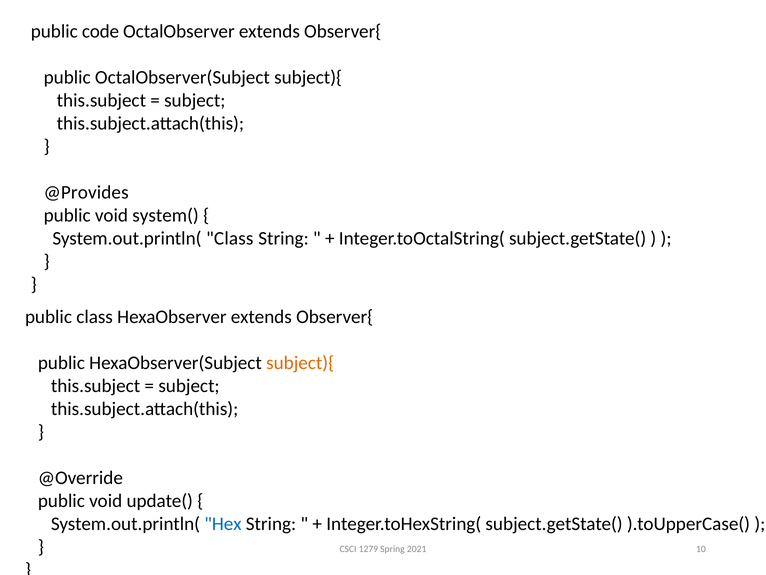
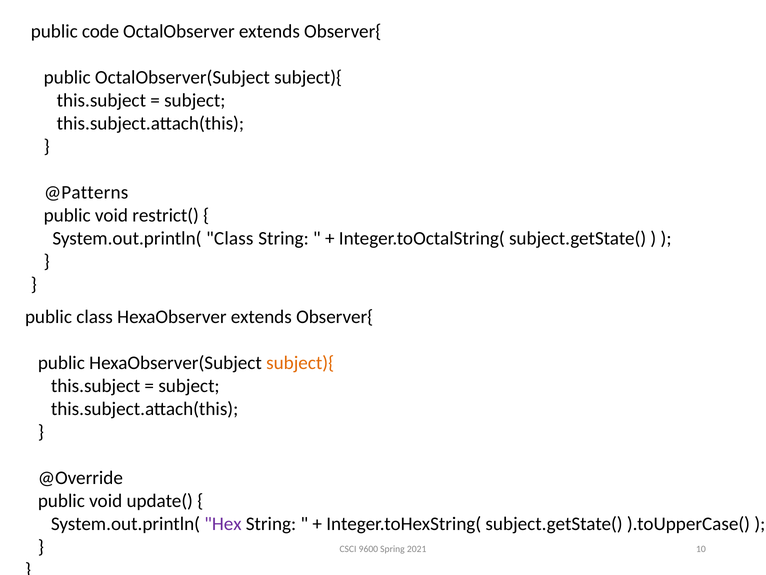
@Provides: @Provides -> @Patterns (86, 192)
system(: system( -> restrict( (166, 215)
Hex colour: blue -> purple (223, 523)
1279: 1279 -> 9600 (368, 548)
